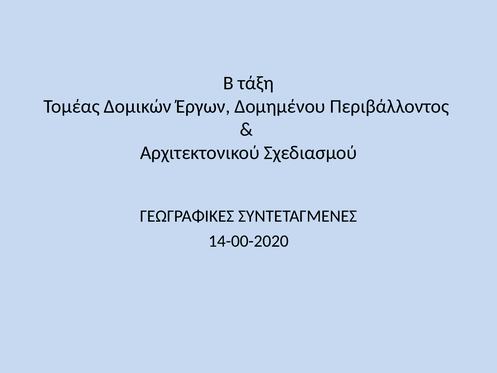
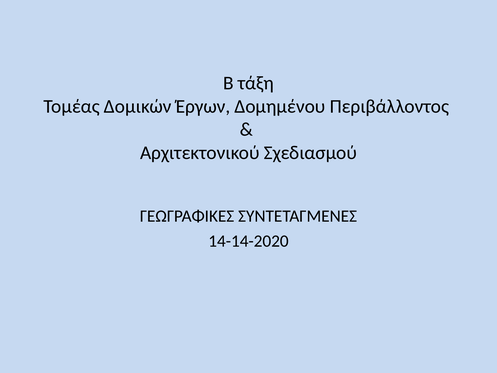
14-00-2020: 14-00-2020 -> 14-14-2020 (248, 241)
